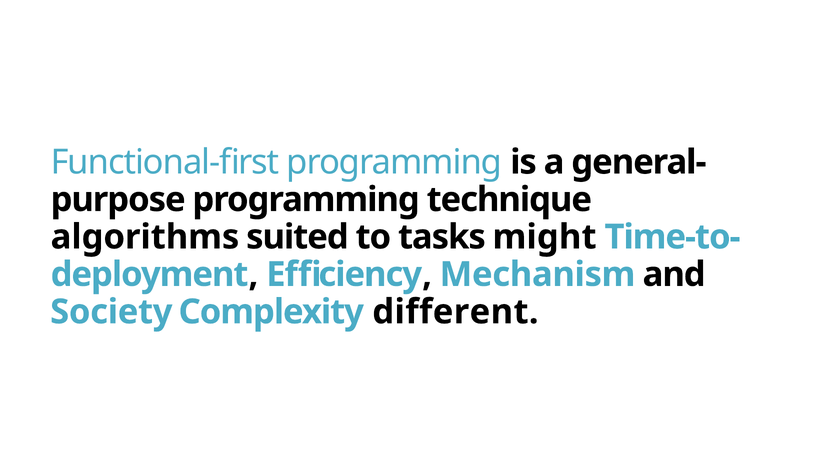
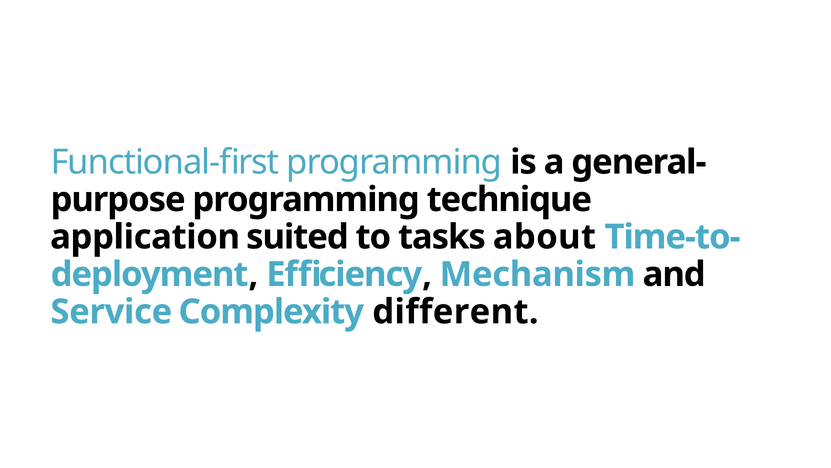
algorithms: algorithms -> application (145, 237)
might: might -> about (544, 237)
Society: Society -> Service (111, 312)
